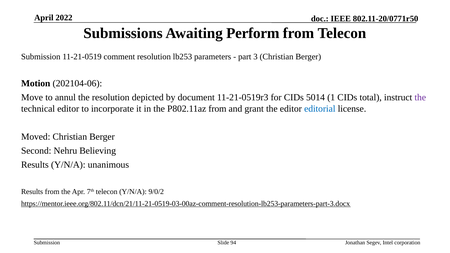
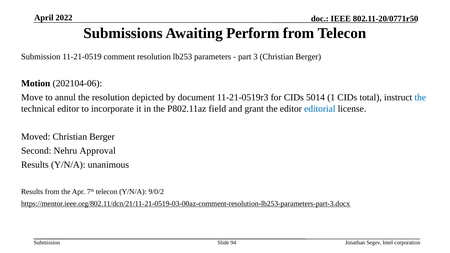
the colour: purple -> blue (420, 97)
P802.11az from: from -> field (217, 109)
Believing: Believing -> Approval (98, 151)
